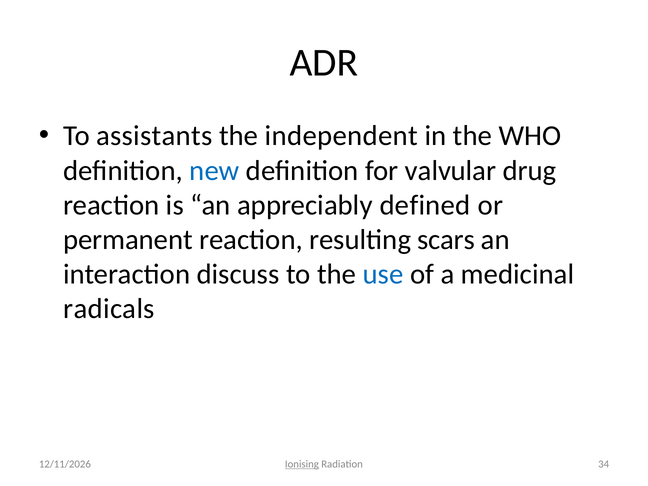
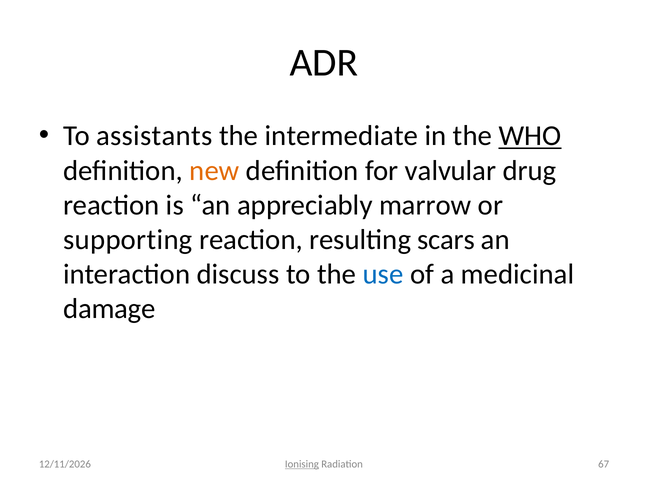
independent: independent -> intermediate (341, 136)
WHO underline: none -> present (530, 136)
new colour: blue -> orange (214, 171)
defined: defined -> marrow (425, 205)
permanent: permanent -> supporting (128, 240)
radicals: radicals -> damage (109, 309)
34: 34 -> 67 (604, 464)
